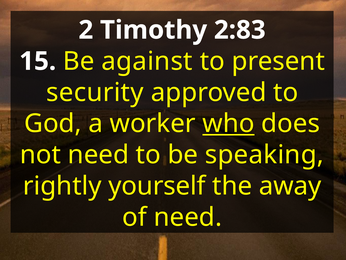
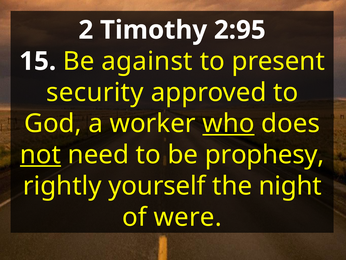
2:83: 2:83 -> 2:95 (240, 30)
not underline: none -> present (40, 155)
speaking: speaking -> prophesy (265, 155)
away: away -> night (290, 186)
of need: need -> were (188, 217)
